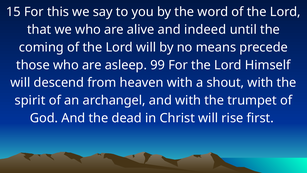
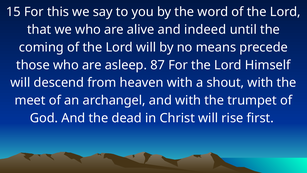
99: 99 -> 87 (158, 65)
spirit: spirit -> meet (30, 100)
